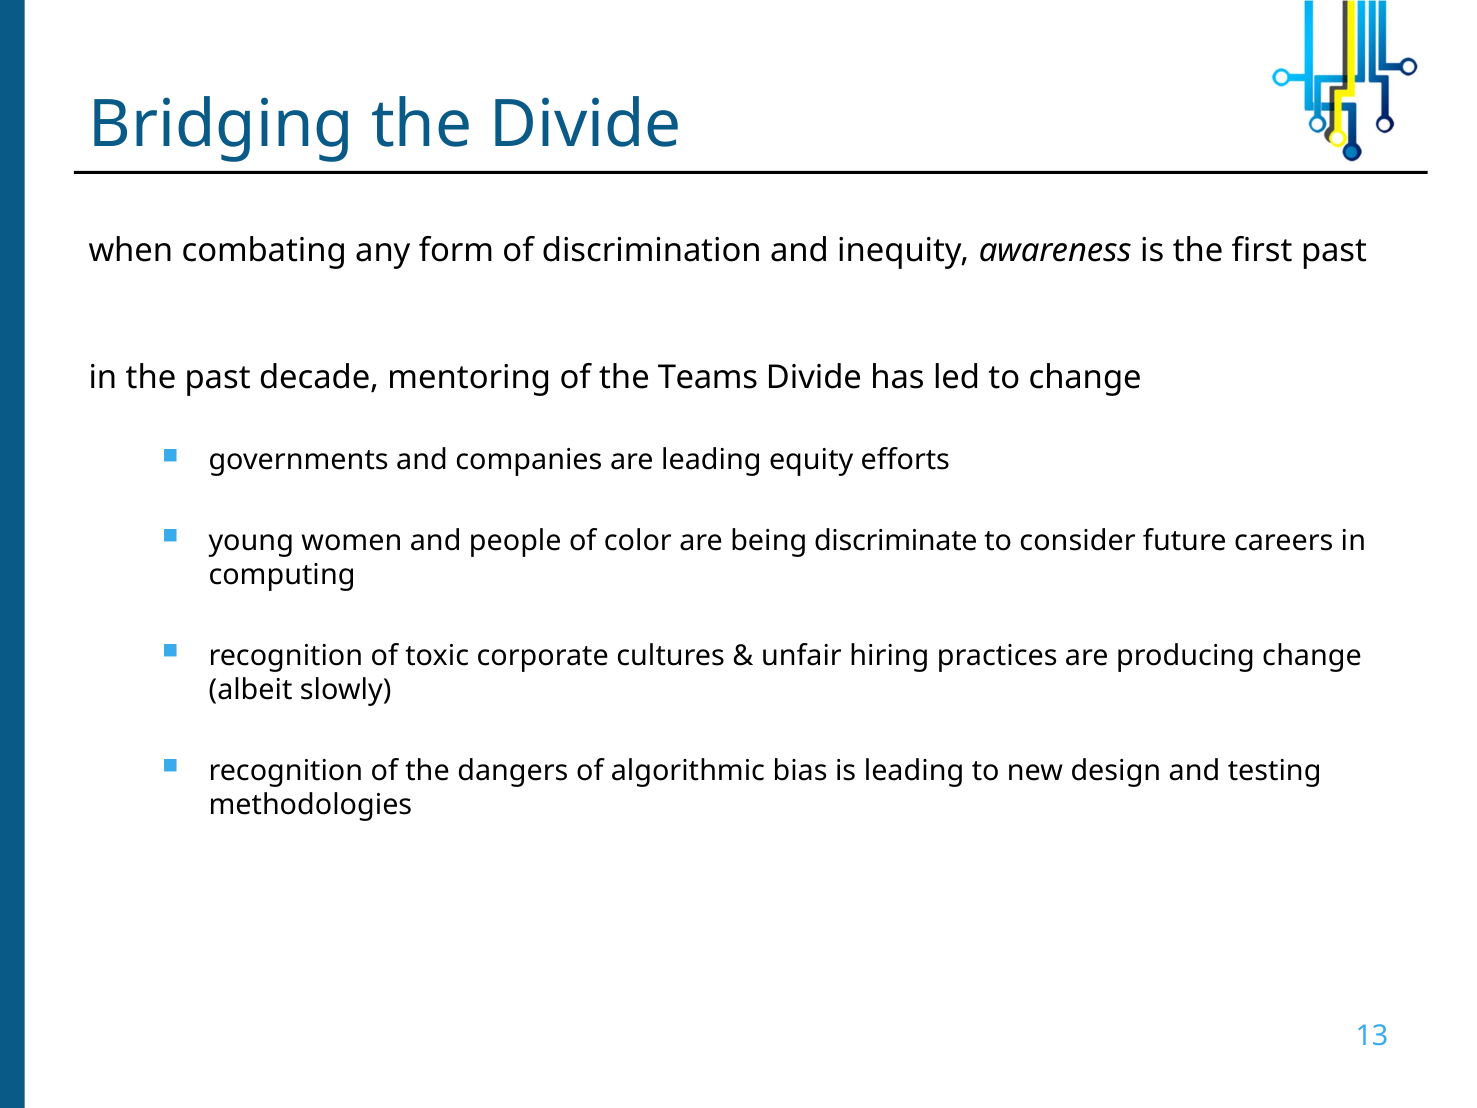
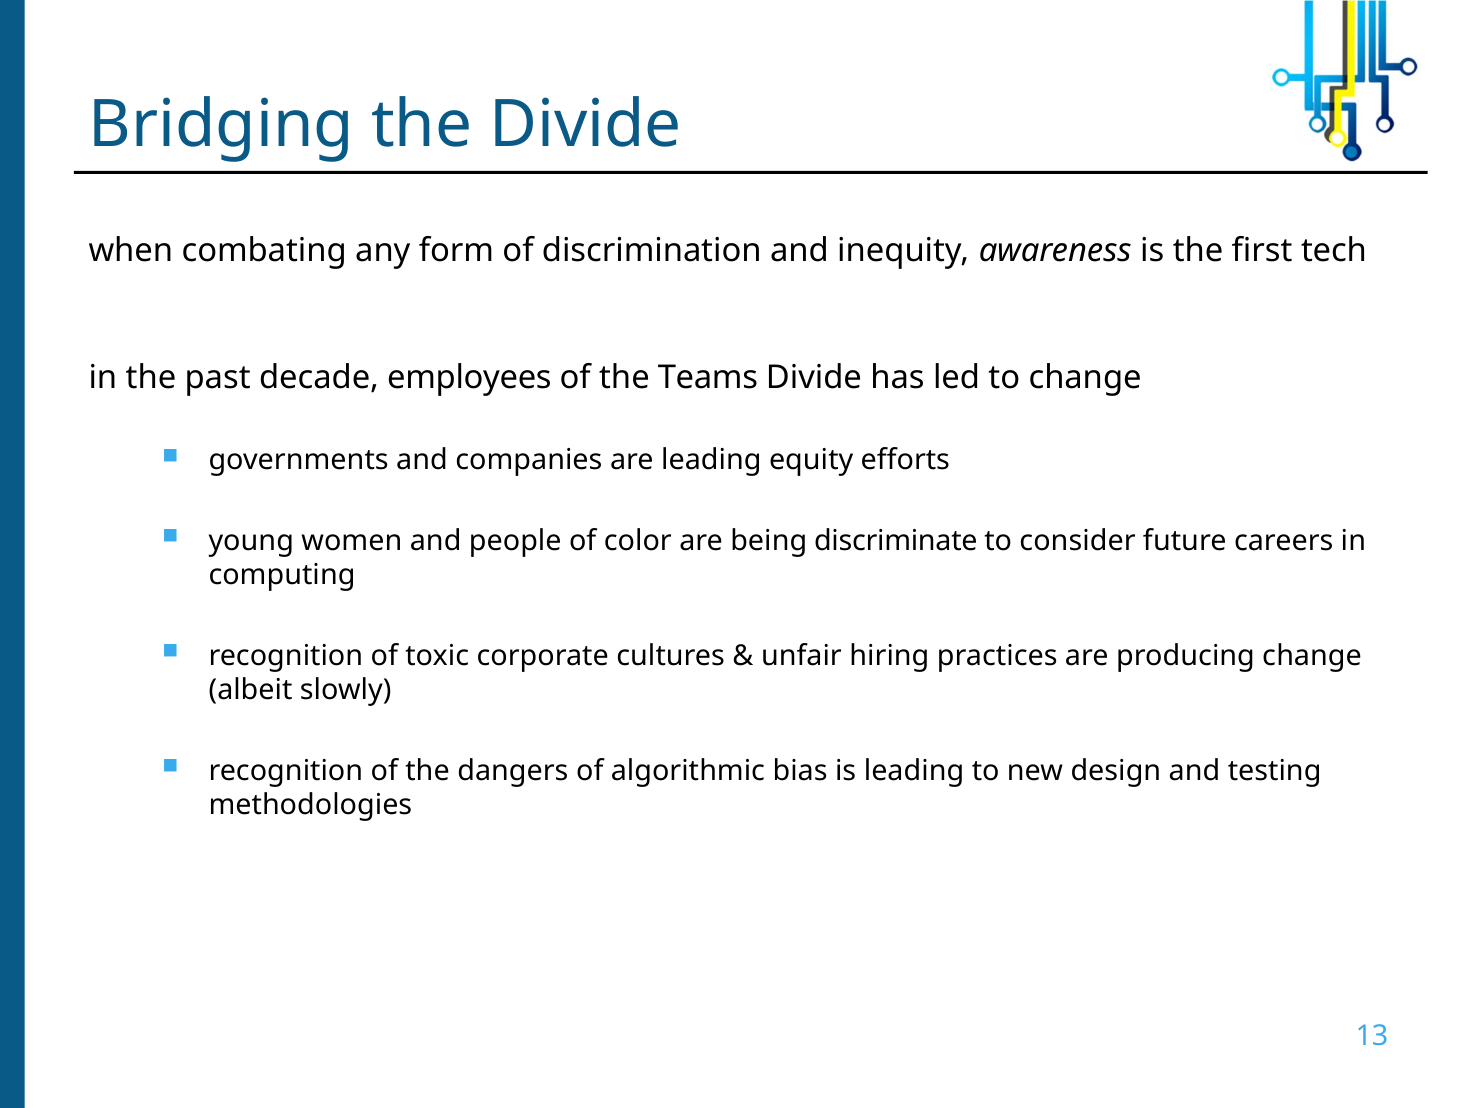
first past: past -> tech (1334, 251)
mentoring: mentoring -> employees (469, 377)
